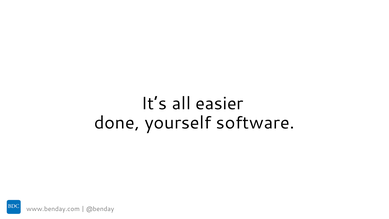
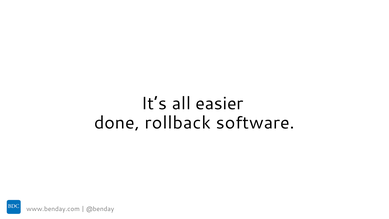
yourself: yourself -> rollback (178, 123)
